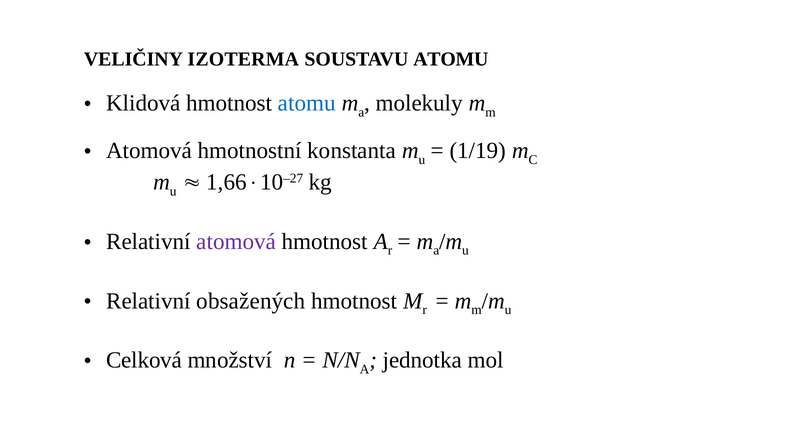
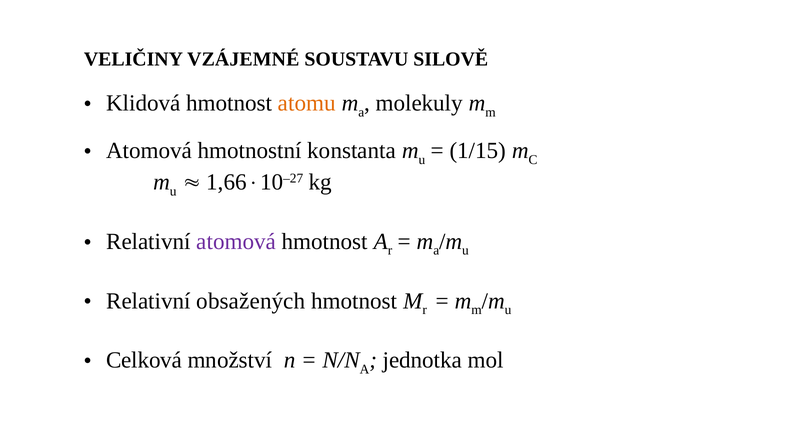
IZOTERMA: IZOTERMA -> VZÁJEMNÉ (243, 59)
SOUSTAVU ATOMU: ATOMU -> SILOVĚ (451, 59)
atomu colour: blue -> orange (307, 103)
1/19: 1/19 -> 1/15 (478, 151)
